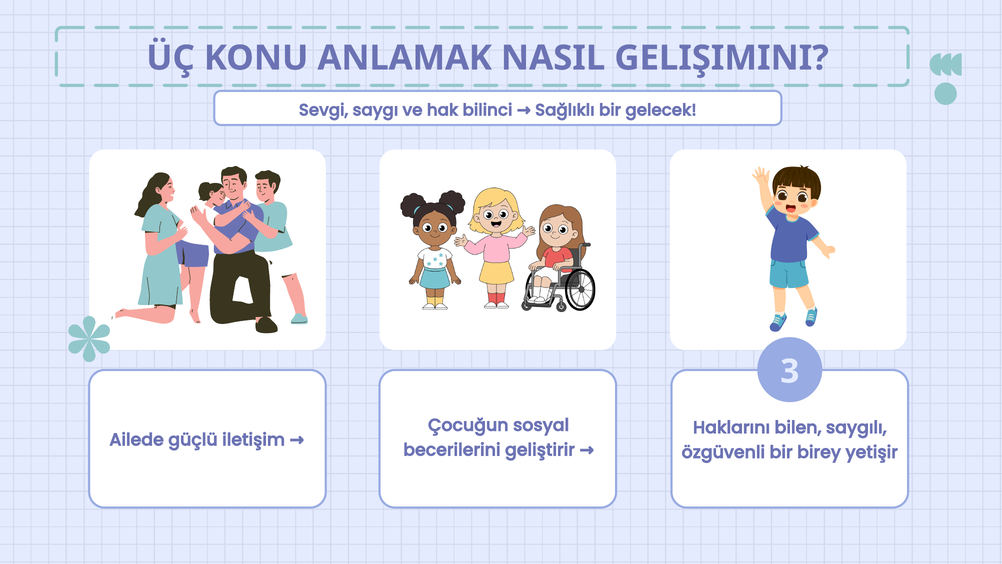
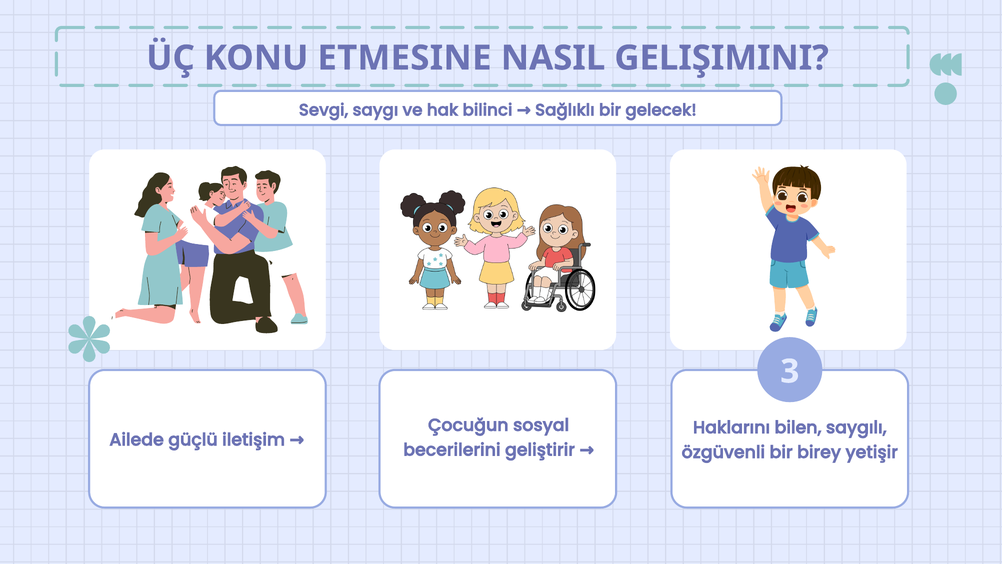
ANLAMAK: ANLAMAK -> ETMESINE (404, 58)
